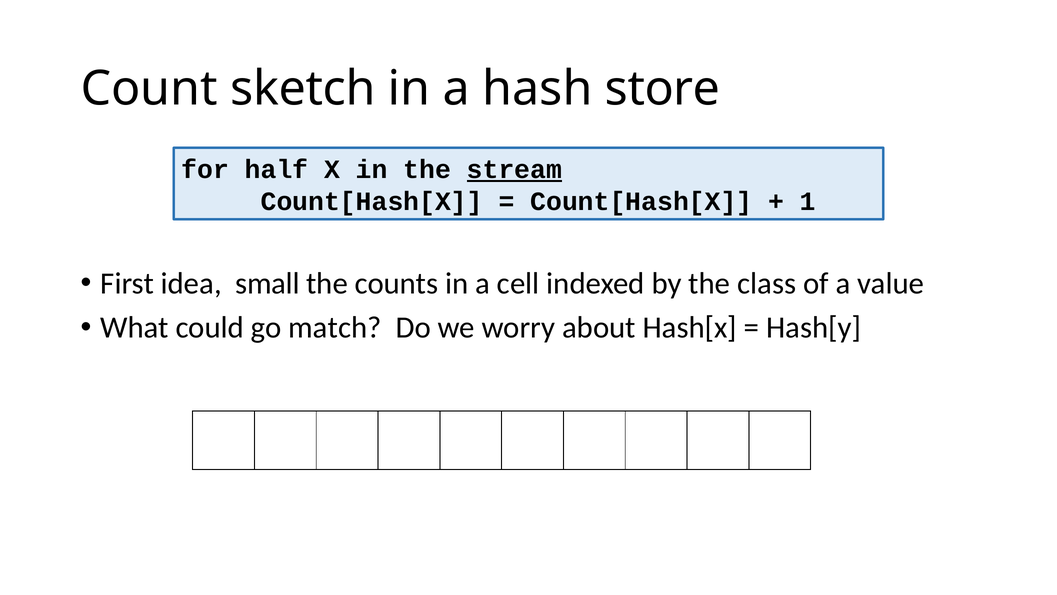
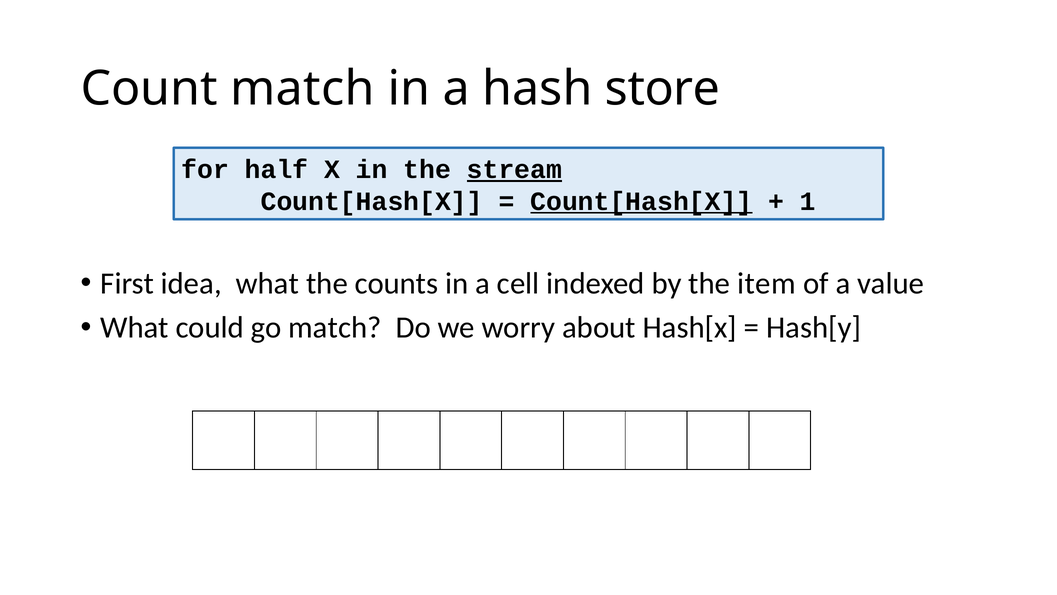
Count sketch: sketch -> match (303, 89)
Count[Hash[X underline: none -> present (641, 201)
idea small: small -> what (267, 283)
class: class -> item (767, 283)
